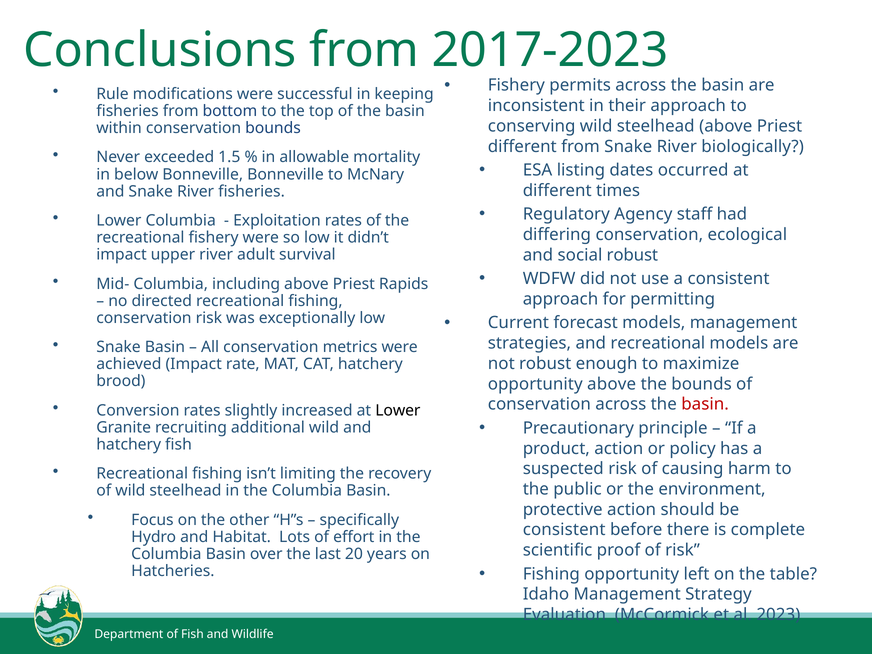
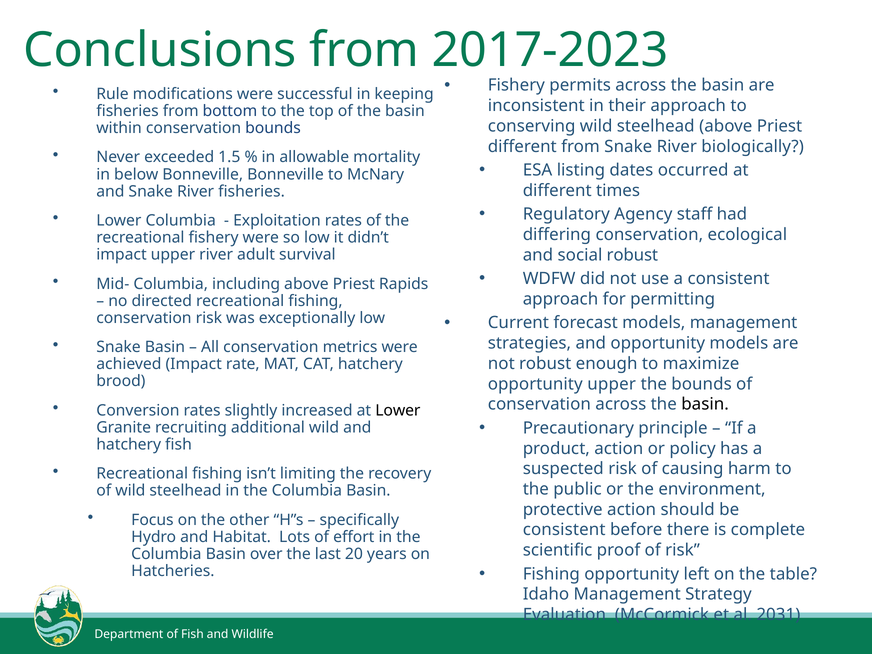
and recreational: recreational -> opportunity (658, 343)
opportunity above: above -> upper (612, 384)
basin colour: red -> black (705, 404)
2023: 2023 -> 2031 (778, 615)
